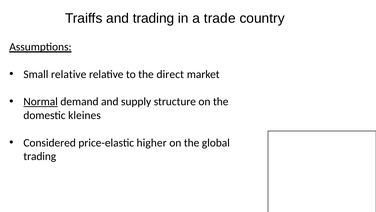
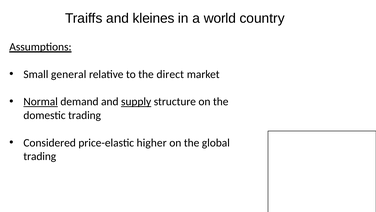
and trading: trading -> kleines (154, 18)
trade: trade -> world (220, 18)
Small relative: relative -> general (69, 74)
supply underline: none -> present (136, 101)
domestic kleines: kleines -> trading (85, 115)
